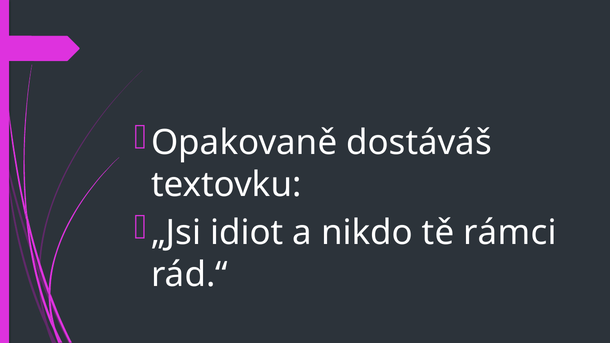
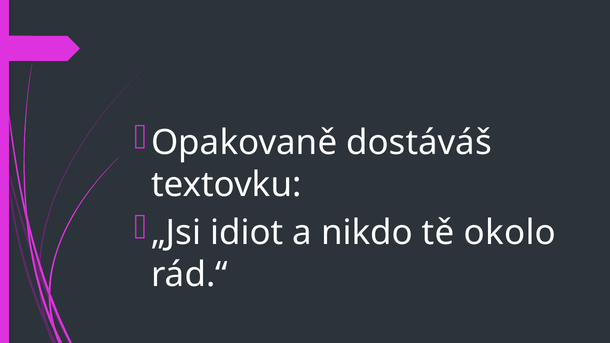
rámci: rámci -> okolo (510, 233)
